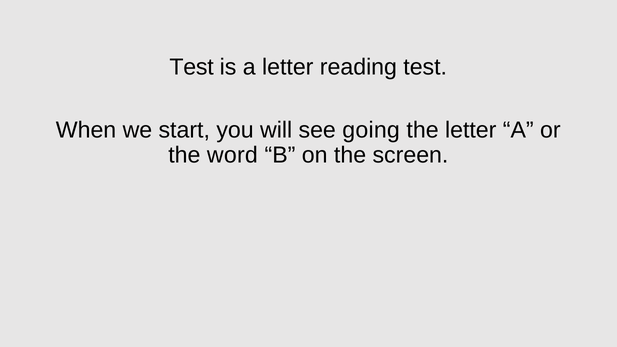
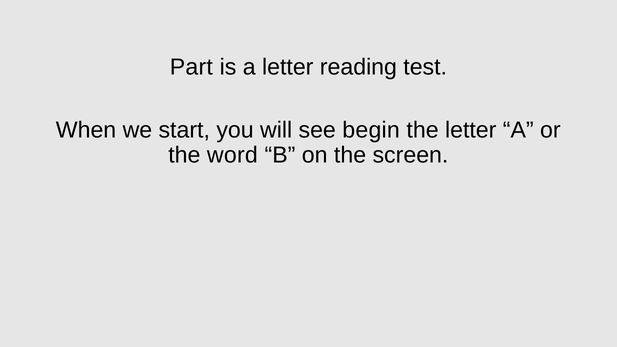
Test: Test -> Part (191, 67)
going: going -> begin (371, 130)
